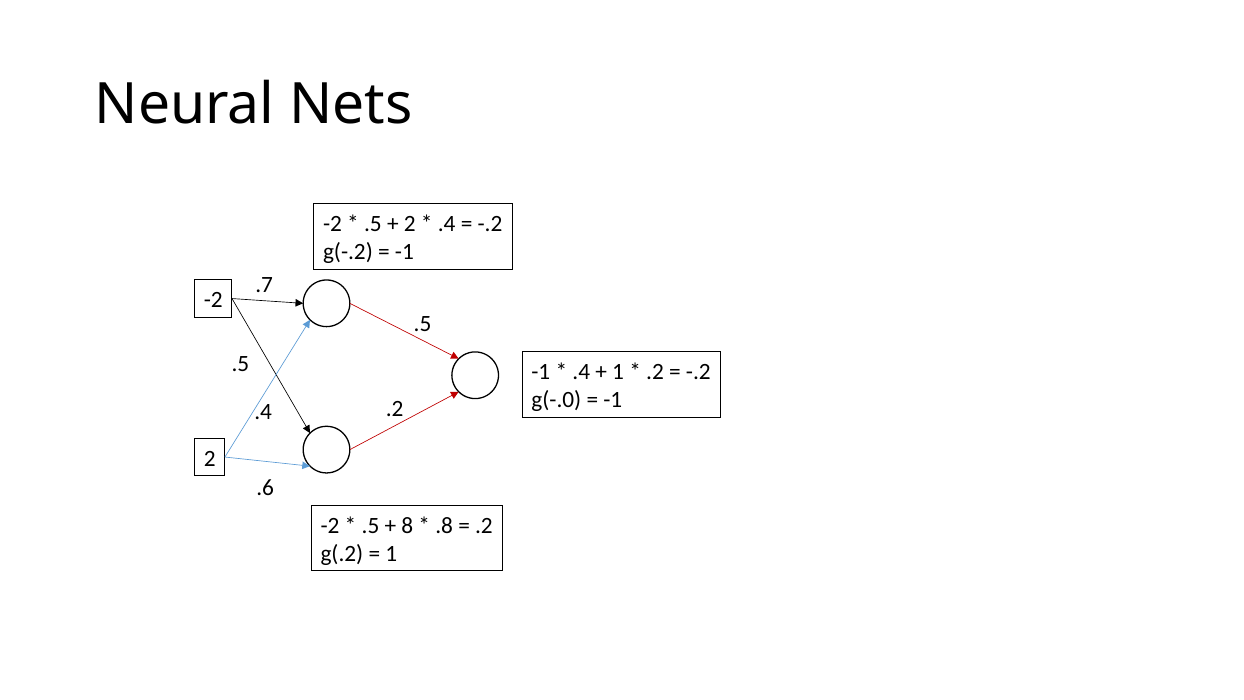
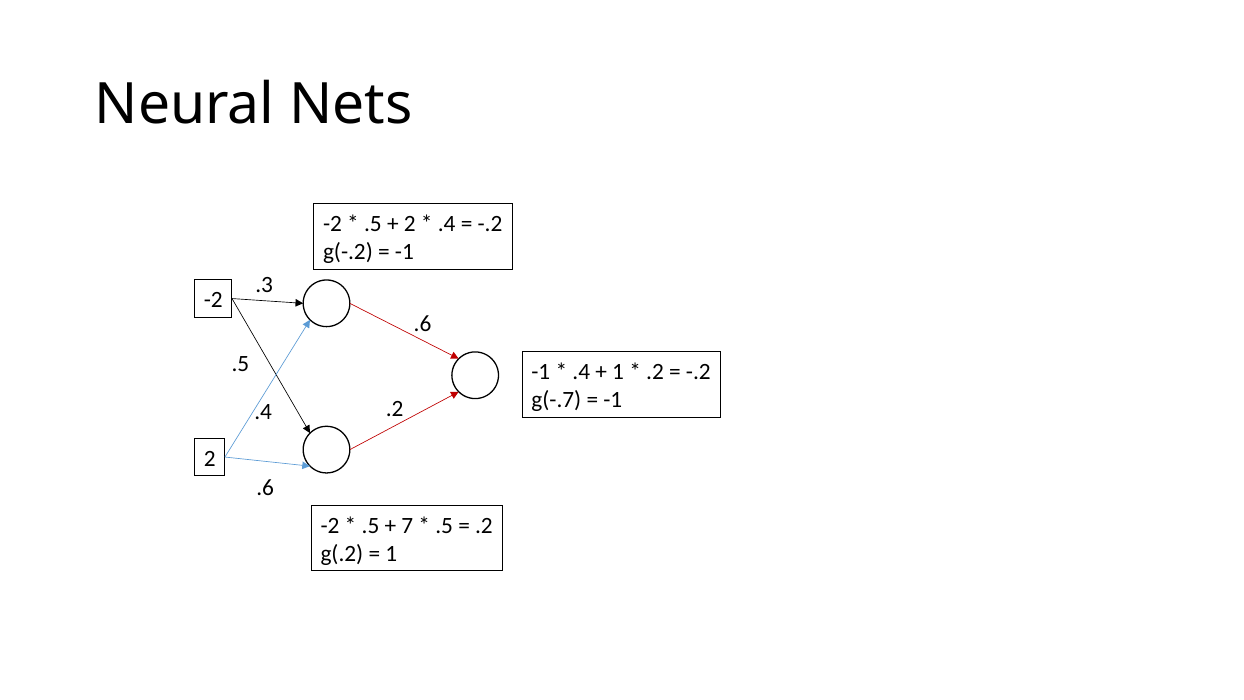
.7: .7 -> .3 (264, 285)
.5: .5 -> .6 (423, 323)
g(-.0: g(-.0 -> g(-.7 (556, 400)
8: 8 -> 7 (407, 525)
.8: .8 -> .5 (444, 525)
